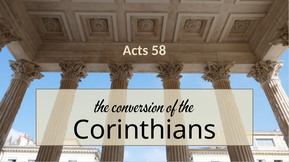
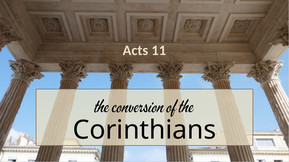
58: 58 -> 11 (159, 51)
